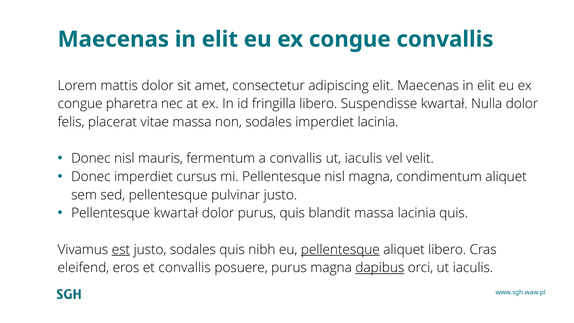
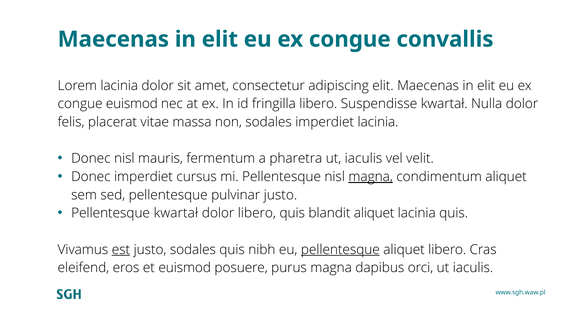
Lorem mattis: mattis -> lacinia (119, 86)
congue pharetra: pharetra -> euismod (132, 104)
a convallis: convallis -> pharetra (296, 158)
magna underline: none -> present (371, 177)
dolor purus: purus -> libero (257, 213)
blandit massa: massa -> aliquet (374, 213)
et convallis: convallis -> euismod (185, 268)
dapibus underline: present -> none (380, 268)
